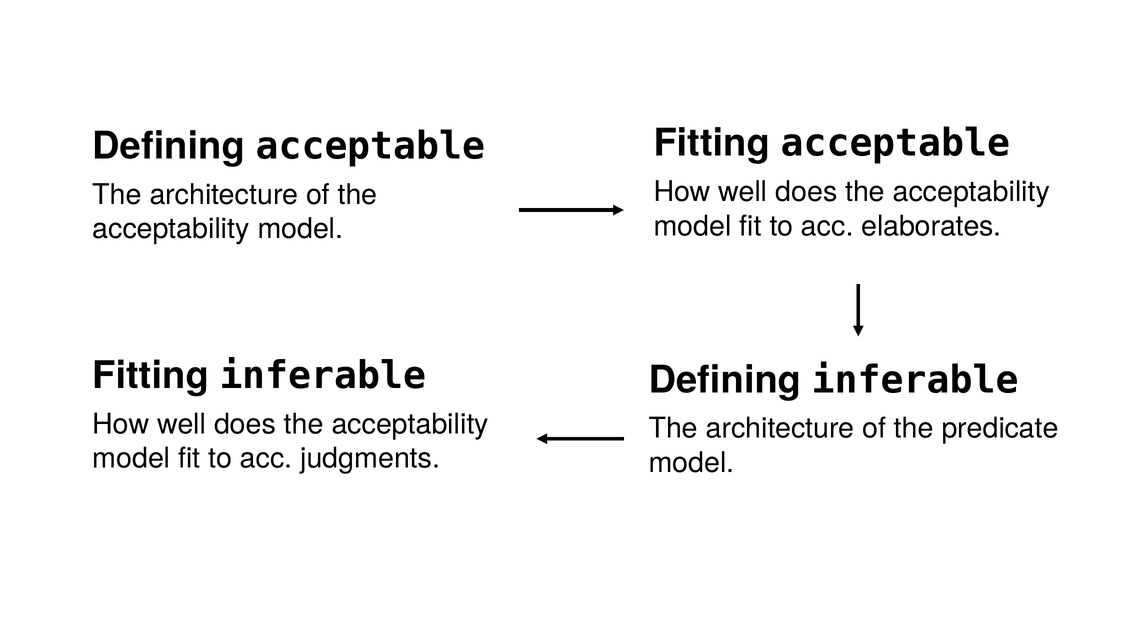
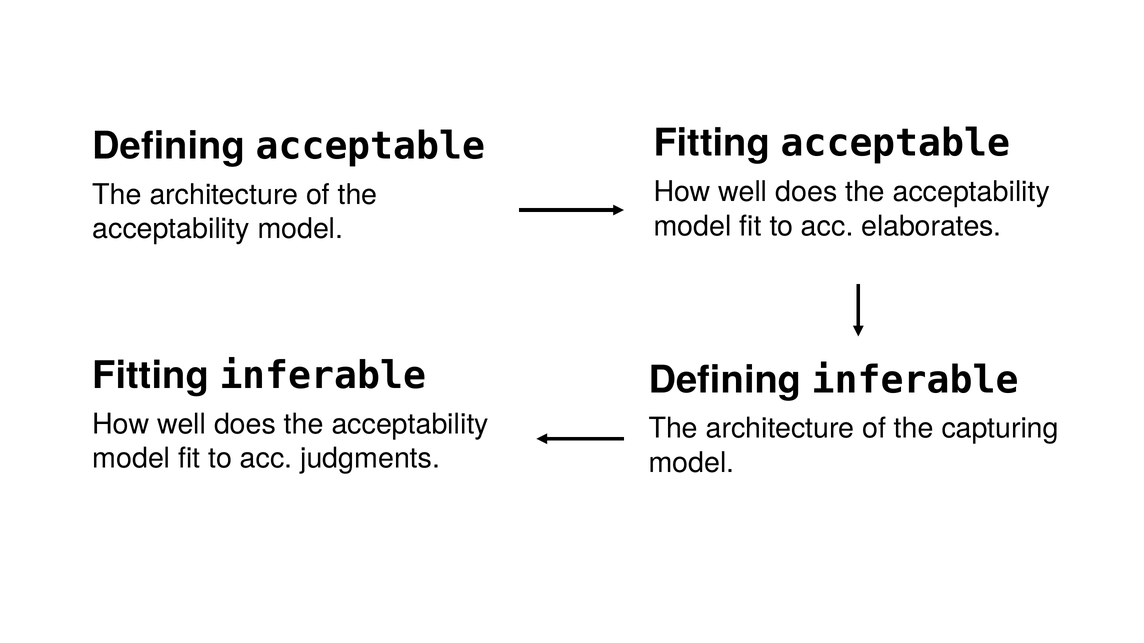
predicate: predicate -> capturing (1000, 429)
